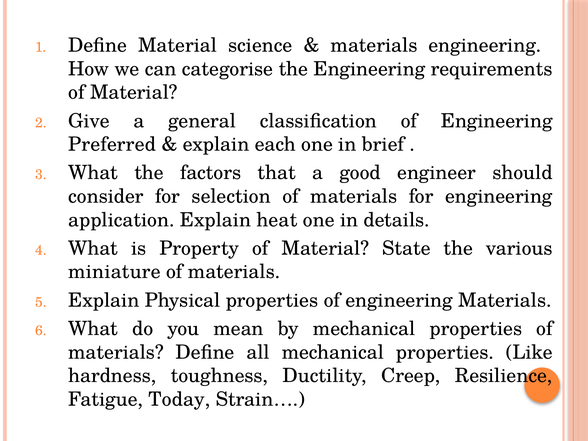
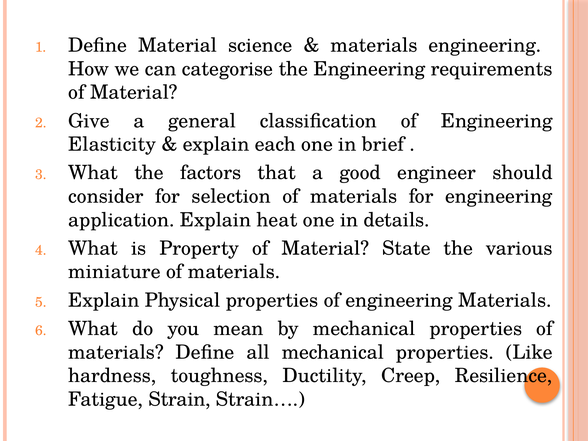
Preferred: Preferred -> Elasticity (112, 144)
Today: Today -> Strain (180, 399)
